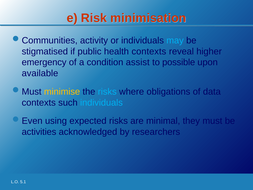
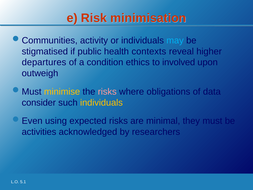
emergency: emergency -> departures (44, 62)
assist: assist -> ethics (138, 62)
possible: possible -> involved (179, 62)
available: available -> outweigh (40, 73)
risks colour: light blue -> pink (107, 92)
contexts: contexts -> consider (39, 102)
individuals colour: light blue -> yellow (101, 102)
